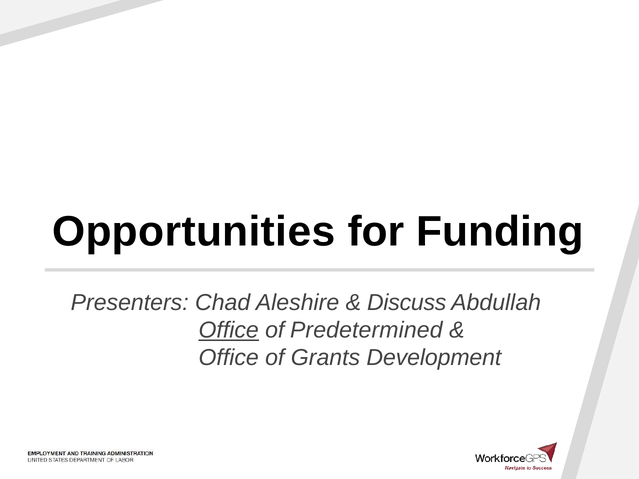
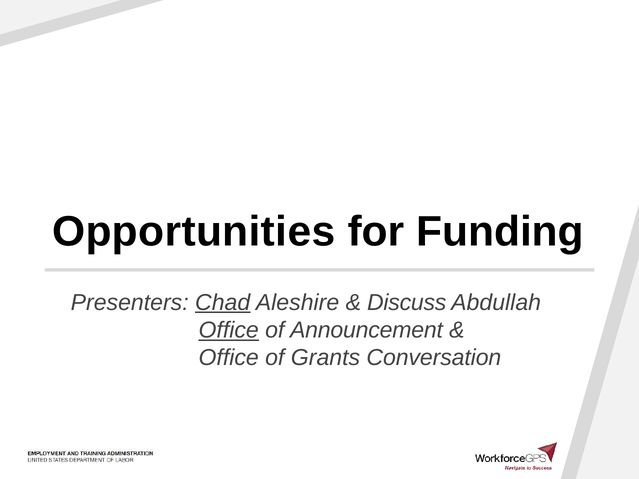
Chad underline: none -> present (223, 303)
Predetermined: Predetermined -> Announcement (366, 330)
Development: Development -> Conversation (434, 358)
